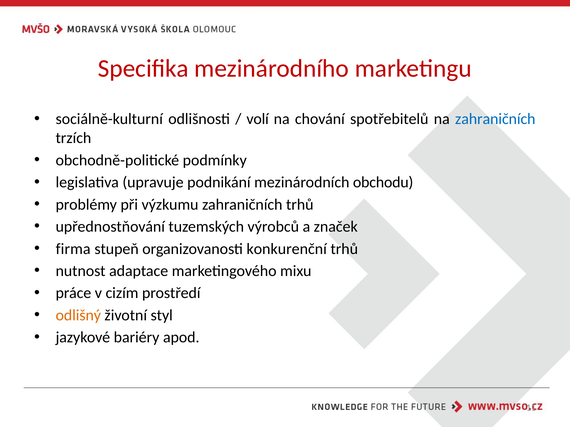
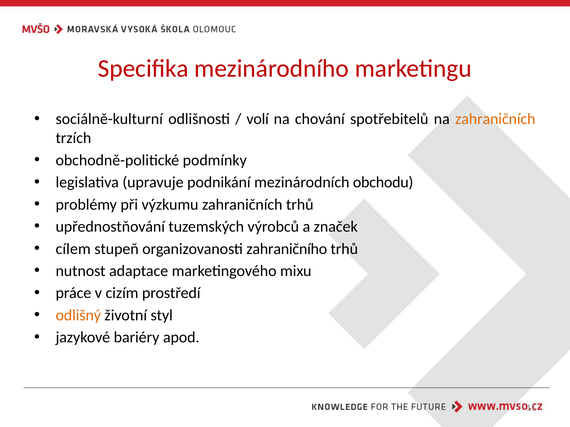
zahraničních colour: blue -> orange (495, 119)
firma: firma -> cílem (73, 249)
konkurenční: konkurenční -> zahraničního (287, 249)
